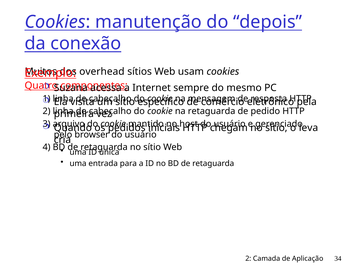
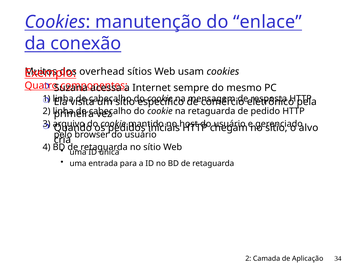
depois: depois -> enlace (267, 22)
leva: leva -> alvo (309, 128)
